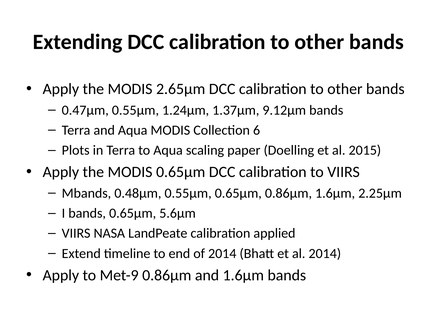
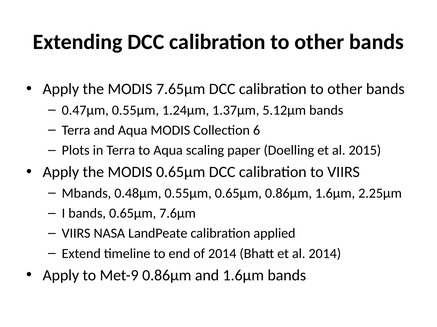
2.65µm: 2.65µm -> 7.65µm (181, 89)
9.12µm: 9.12µm -> 5.12µm (284, 110)
5.6µm: 5.6µm -> 7.6µm (178, 214)
